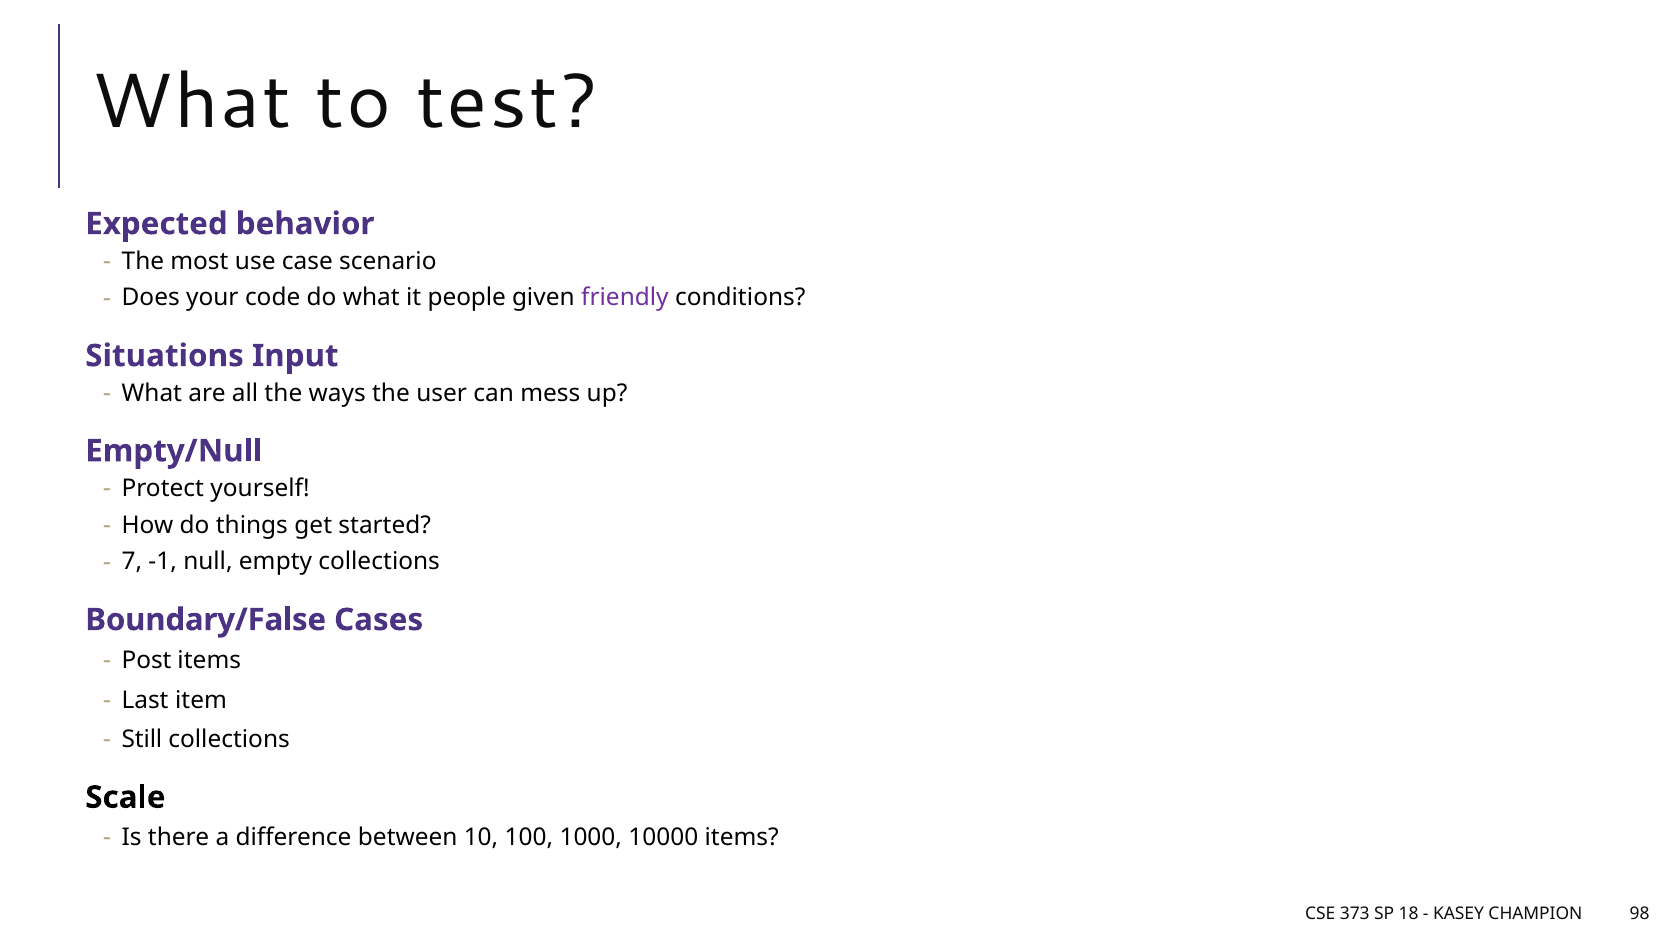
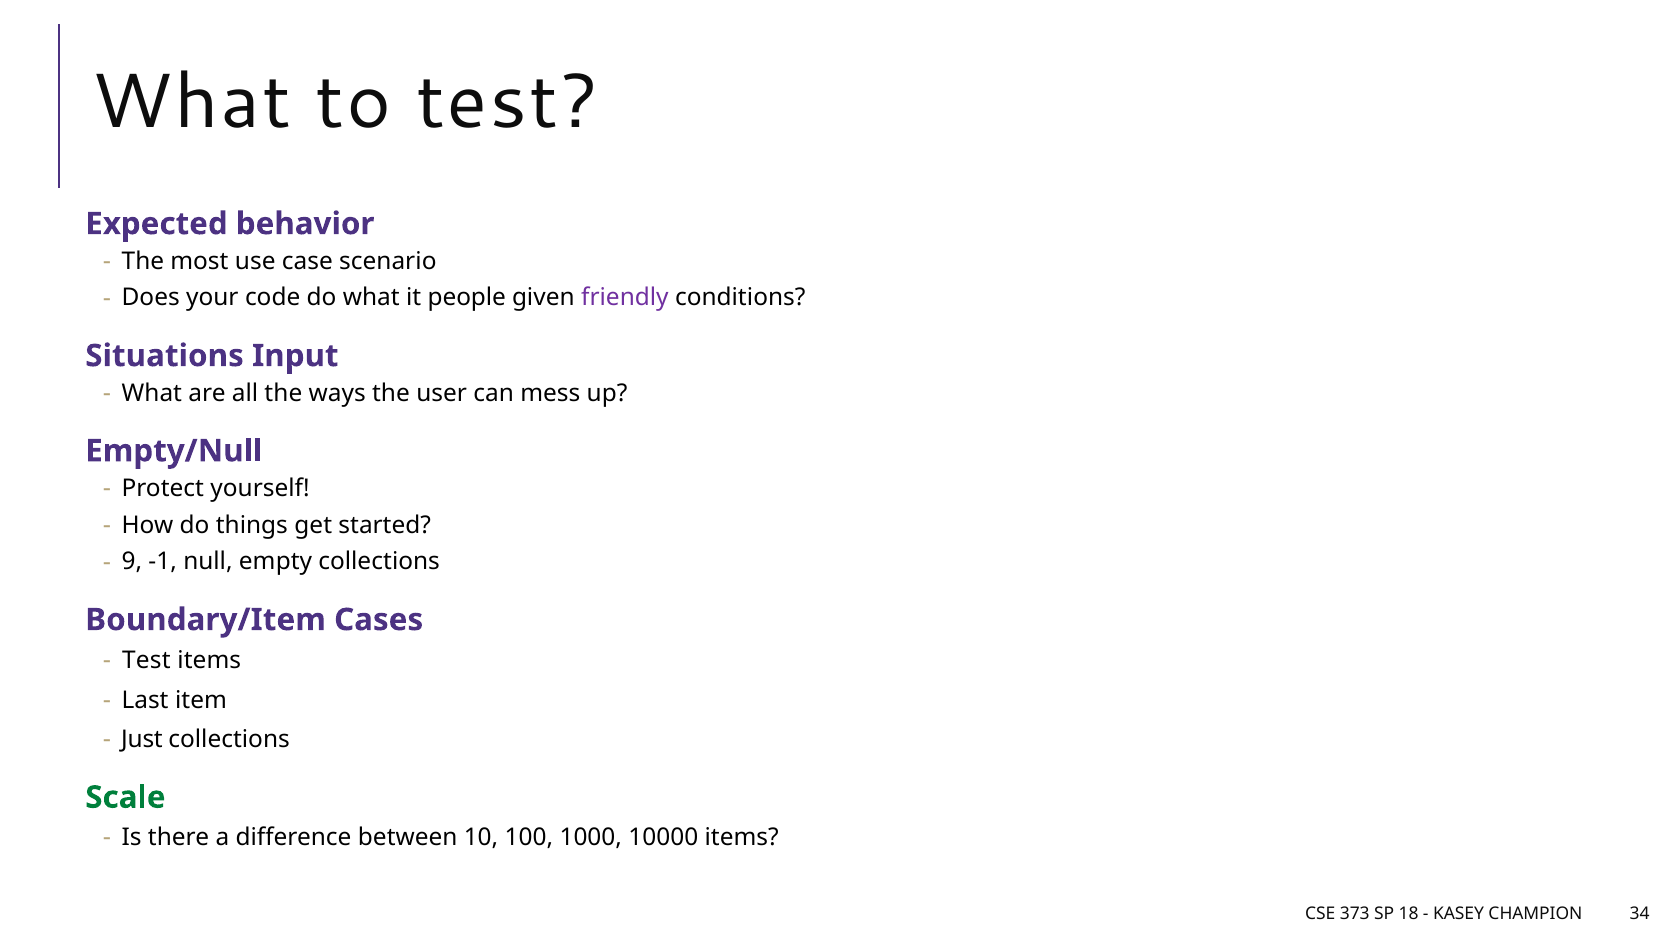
7: 7 -> 9 (132, 562)
Boundary/False: Boundary/False -> Boundary/Item (206, 620)
Post: Post -> Test (146, 661)
Still: Still -> Just (142, 740)
Scale colour: black -> green (125, 798)
98: 98 -> 34 (1640, 914)
